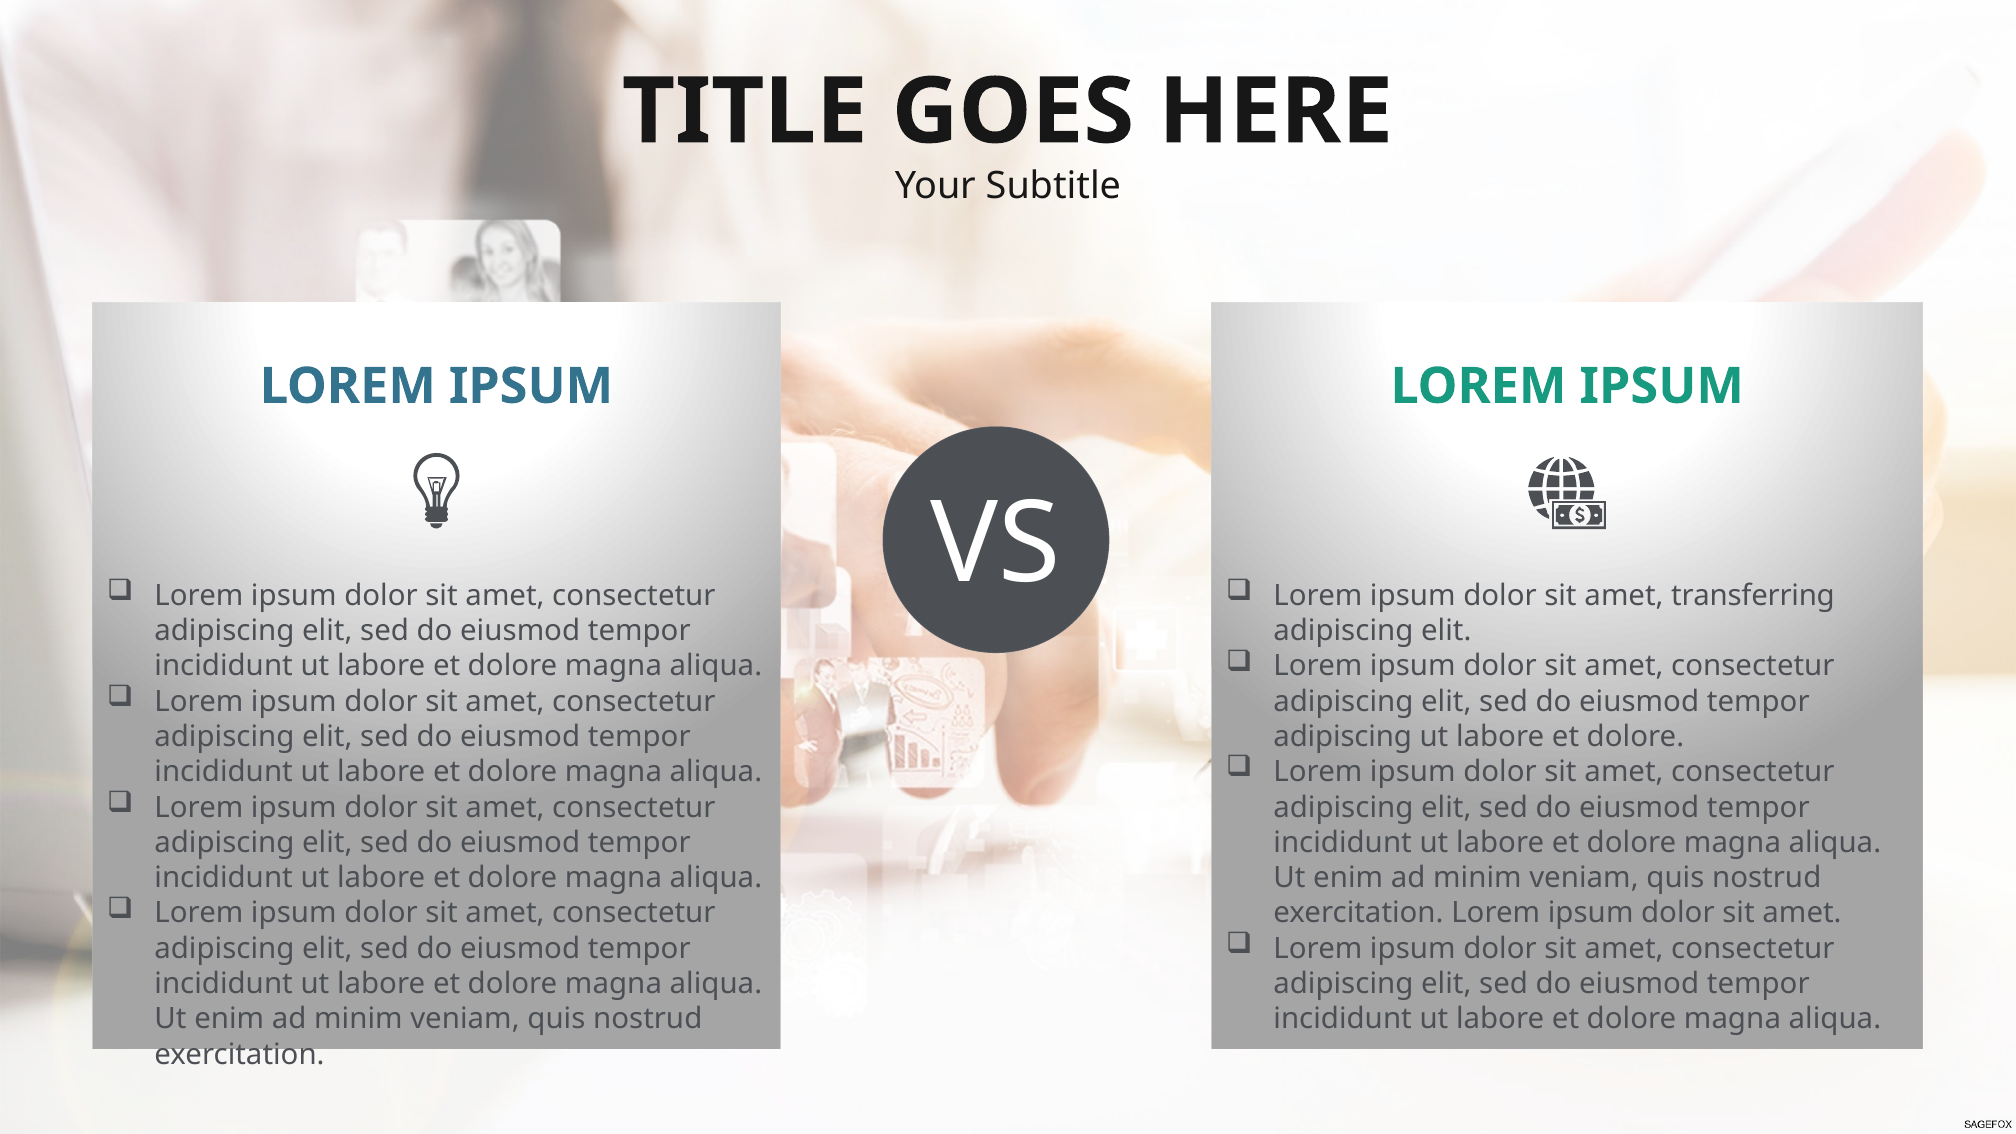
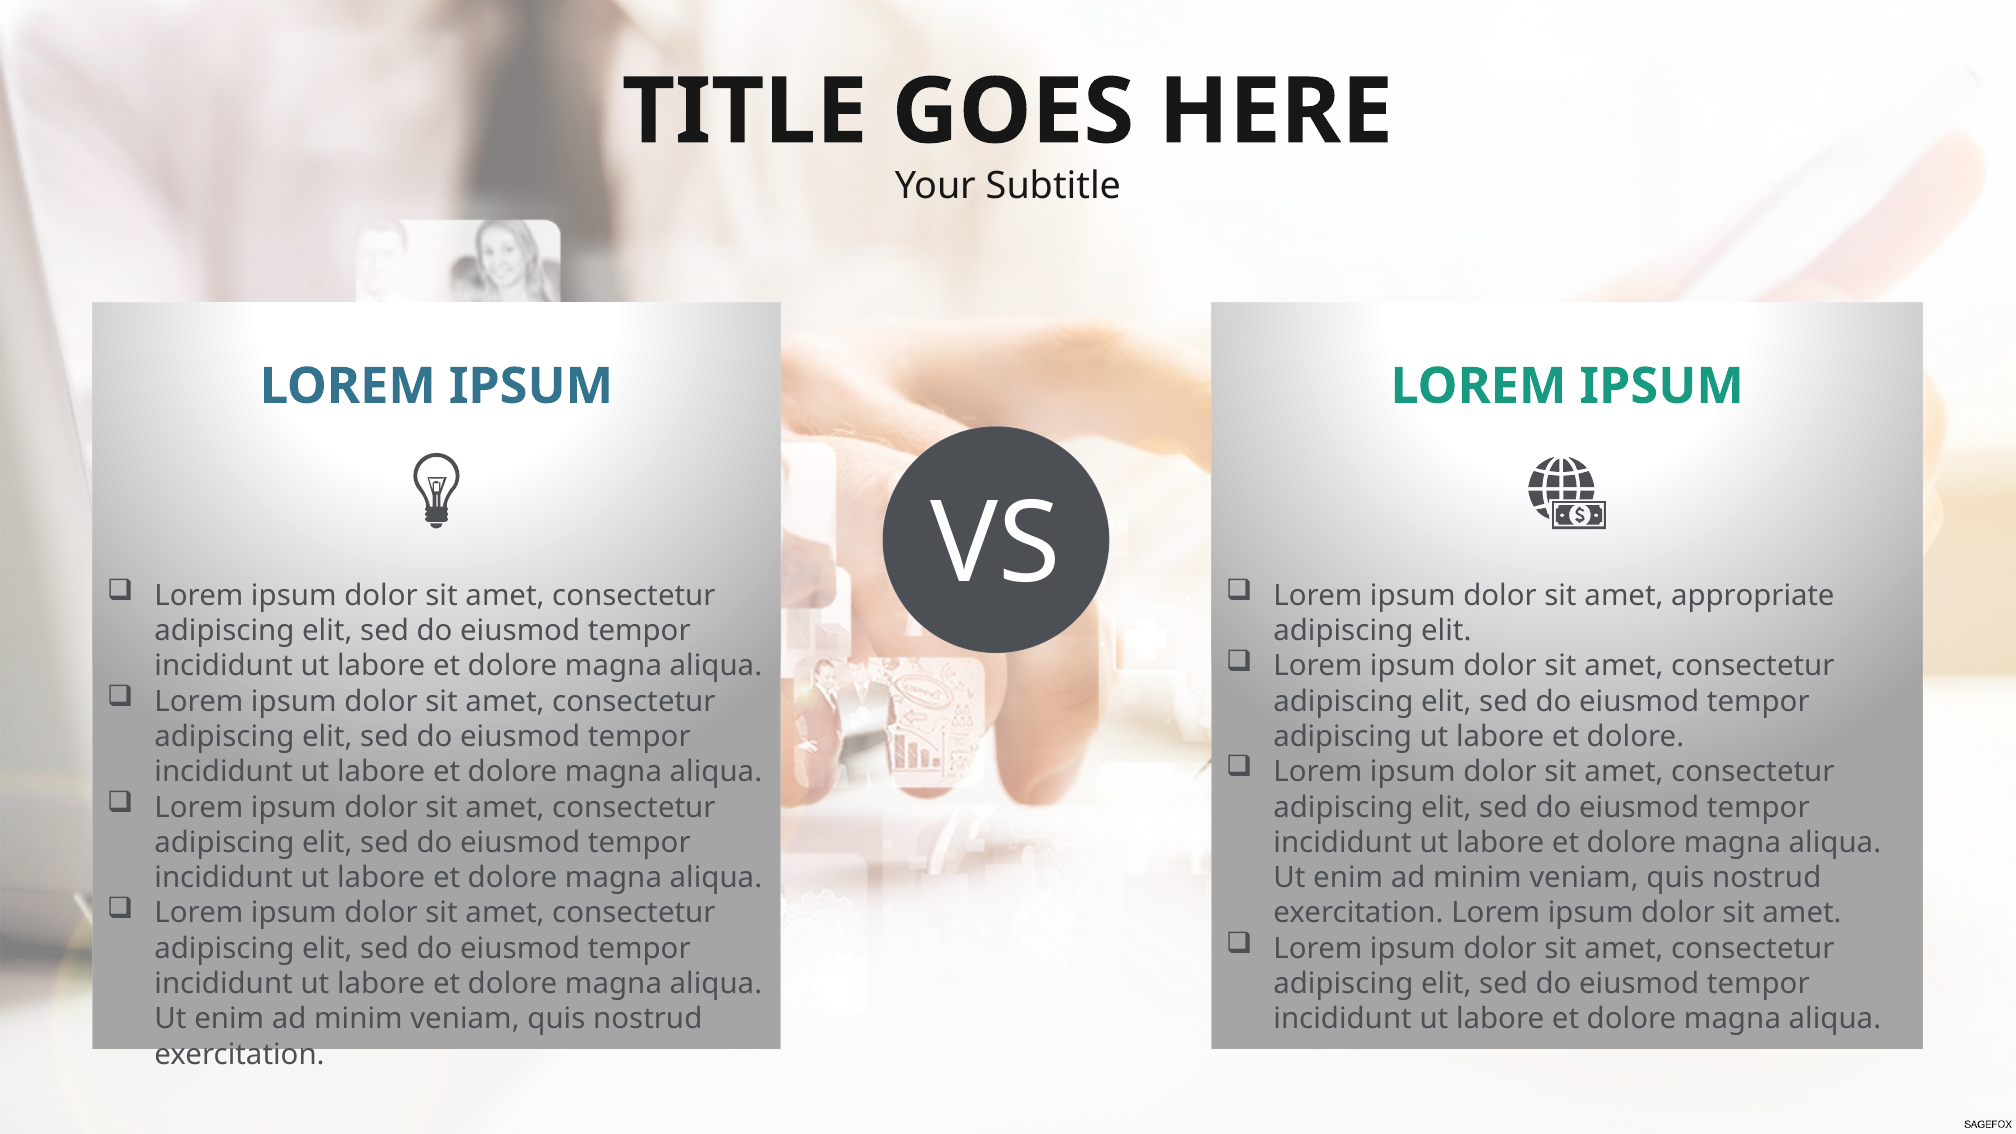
transferring: transferring -> appropriate (1753, 596)
